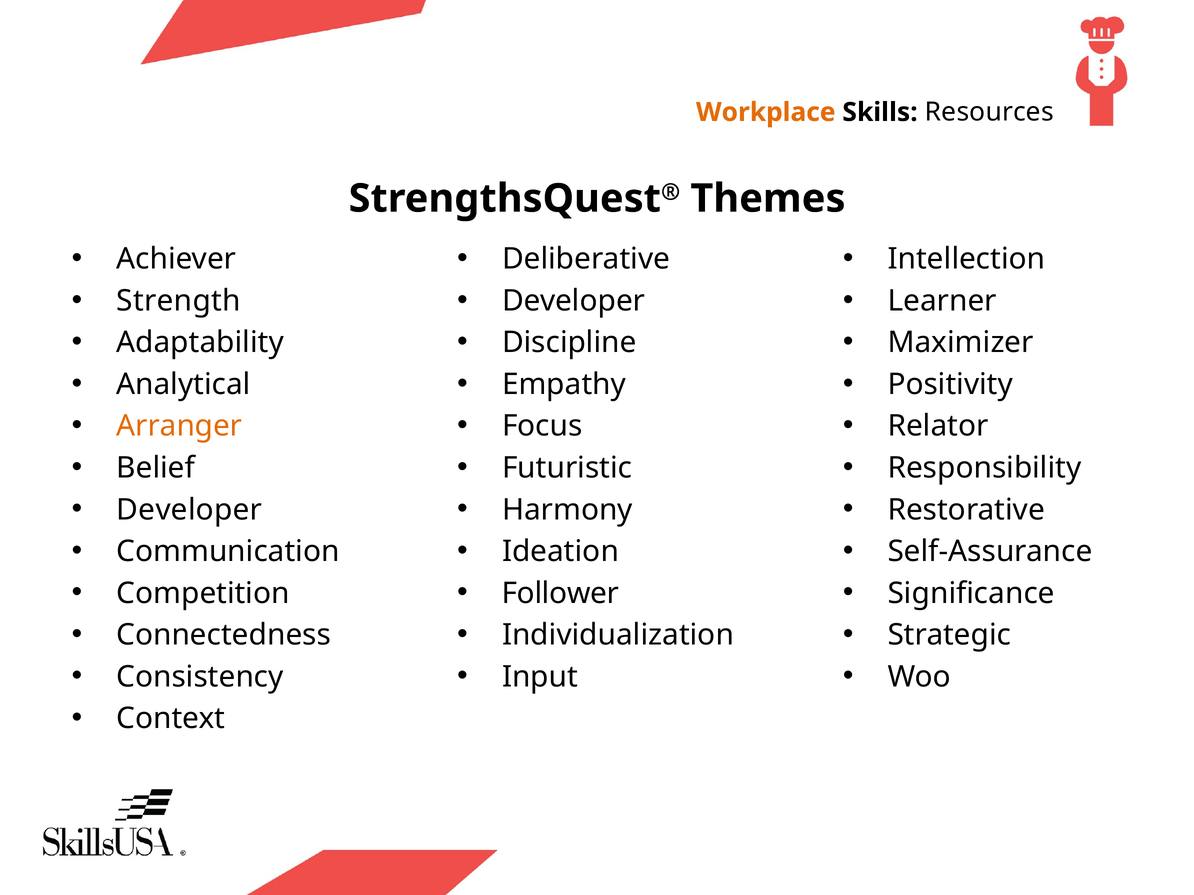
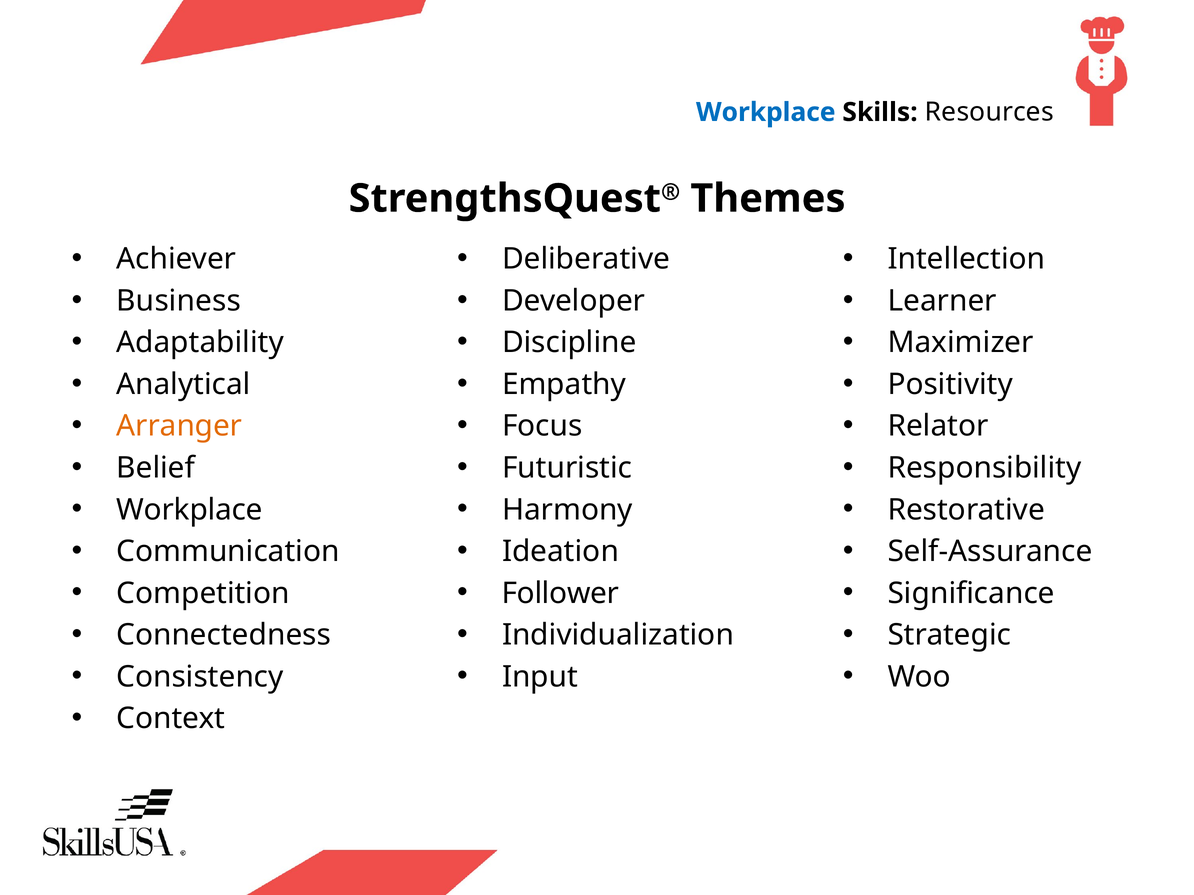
Workplace colour: orange -> blue (766, 112)
Strength: Strength -> Business (179, 301)
Developer: Developer -> Workplace (190, 510)
